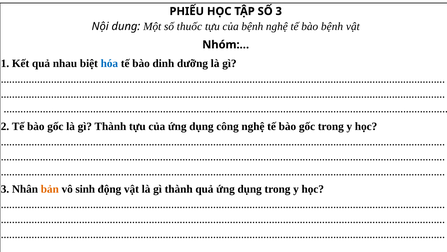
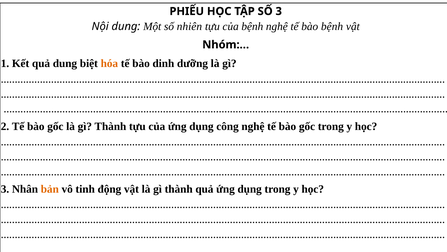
thuốc: thuốc -> nhiên (189, 27)
quả nhau: nhau -> dung (65, 63)
hóa colour: blue -> orange (109, 63)
sinh: sinh -> tinh (85, 189)
